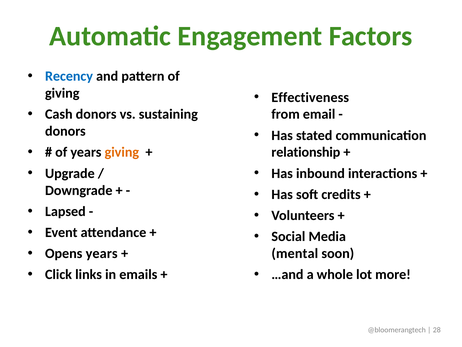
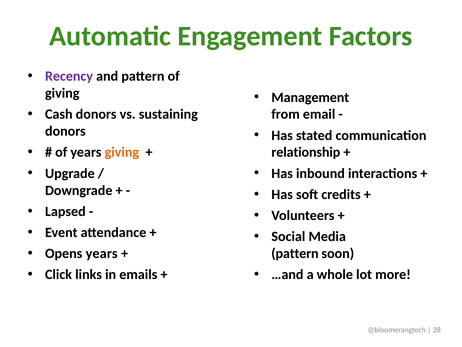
Recency colour: blue -> purple (69, 76)
Effectiveness: Effectiveness -> Management (310, 97)
mental: mental -> pattern (295, 253)
